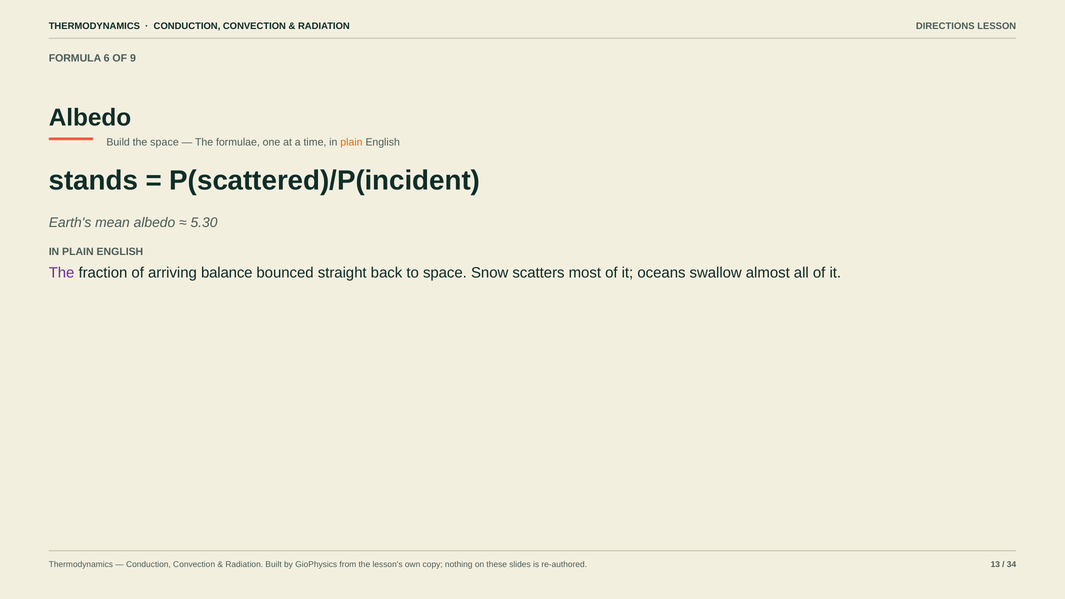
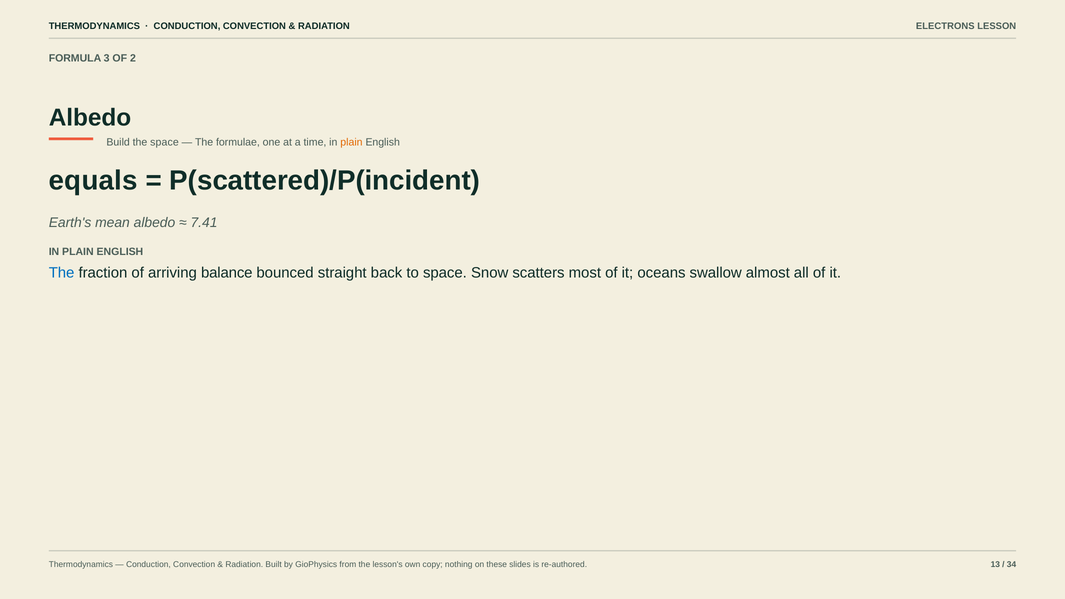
DIRECTIONS: DIRECTIONS -> ELECTRONS (945, 26)
6: 6 -> 3 (107, 58)
9: 9 -> 2 (133, 58)
stands: stands -> equals (93, 181)
5.30: 5.30 -> 7.41 (204, 223)
The colour: purple -> blue (62, 273)
